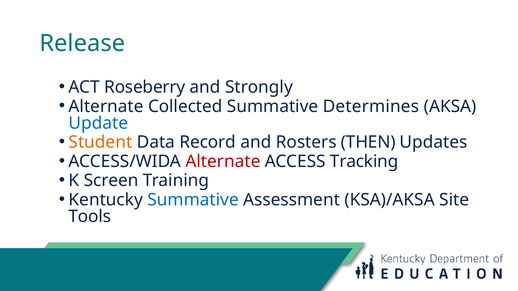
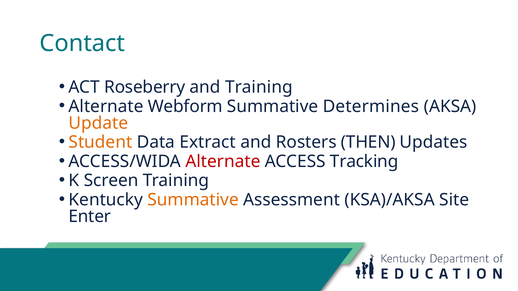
Release: Release -> Contact (82, 44)
and Strongly: Strongly -> Training (259, 87)
Collected: Collected -> Webform (185, 106)
Update colour: blue -> orange (98, 123)
Record: Record -> Extract (208, 142)
Summative colour: blue -> orange (193, 200)
Tools: Tools -> Enter (90, 217)
